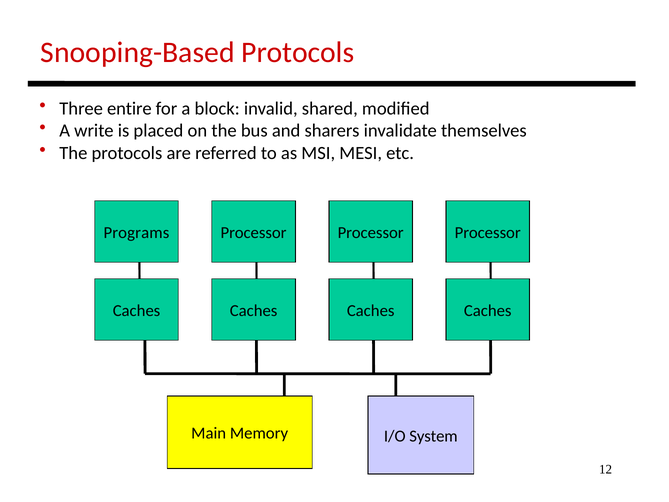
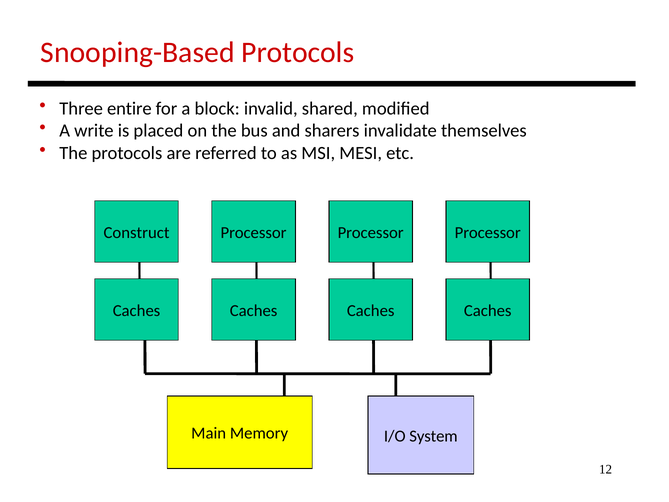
Programs: Programs -> Construct (136, 233)
